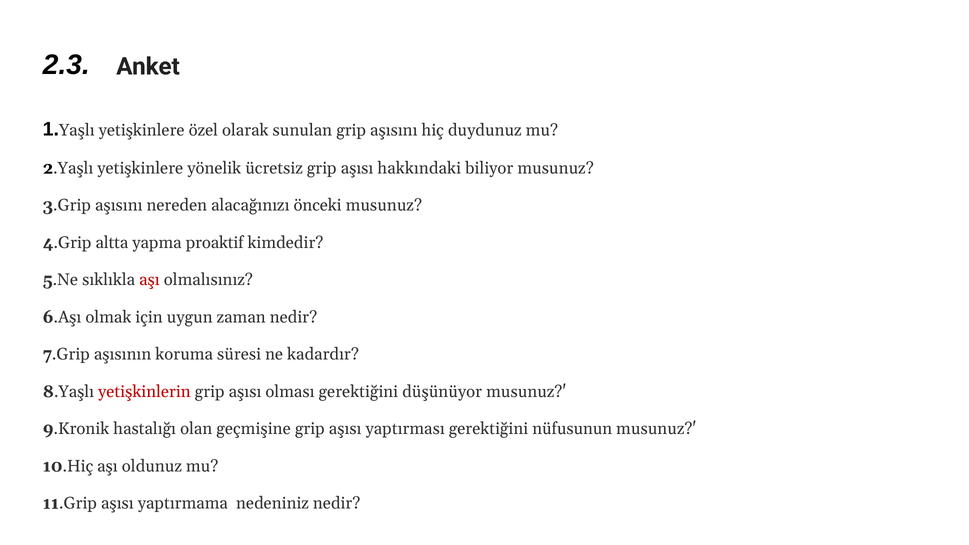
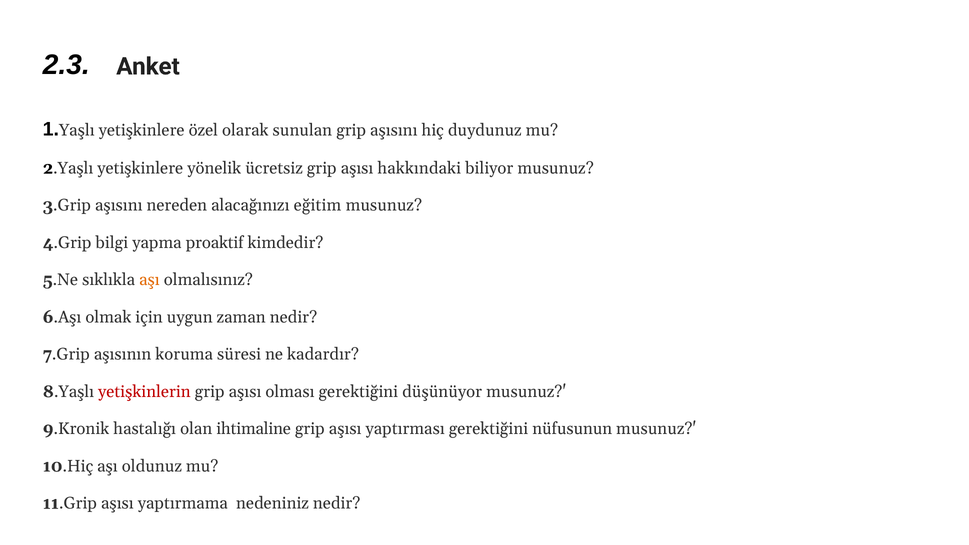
önceki: önceki -> eğitim (317, 206)
altta: altta -> bilgi (112, 243)
aşı colour: red -> orange (149, 280)
geçmişine: geçmişine -> ihtimaline (254, 429)
